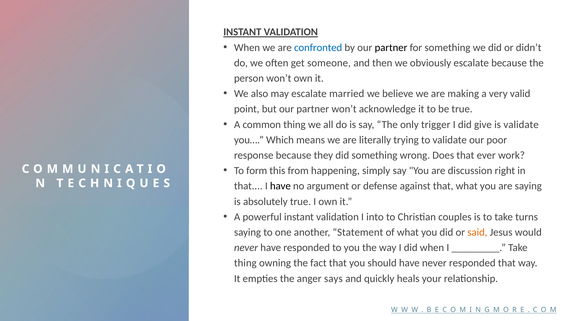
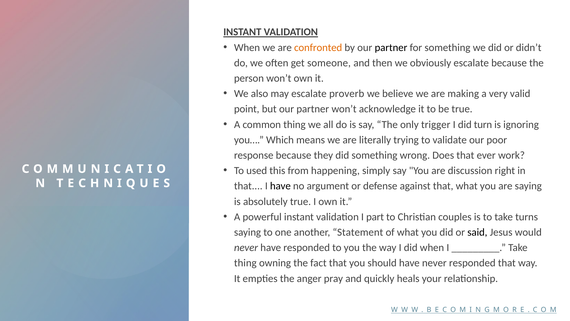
confronted colour: blue -> orange (318, 47)
married: married -> proverb (347, 94)
give: give -> turn (483, 124)
is validate: validate -> ignoring (521, 124)
form: form -> used (257, 171)
into: into -> part (375, 217)
said colour: orange -> black (477, 232)
says: says -> pray (333, 278)
